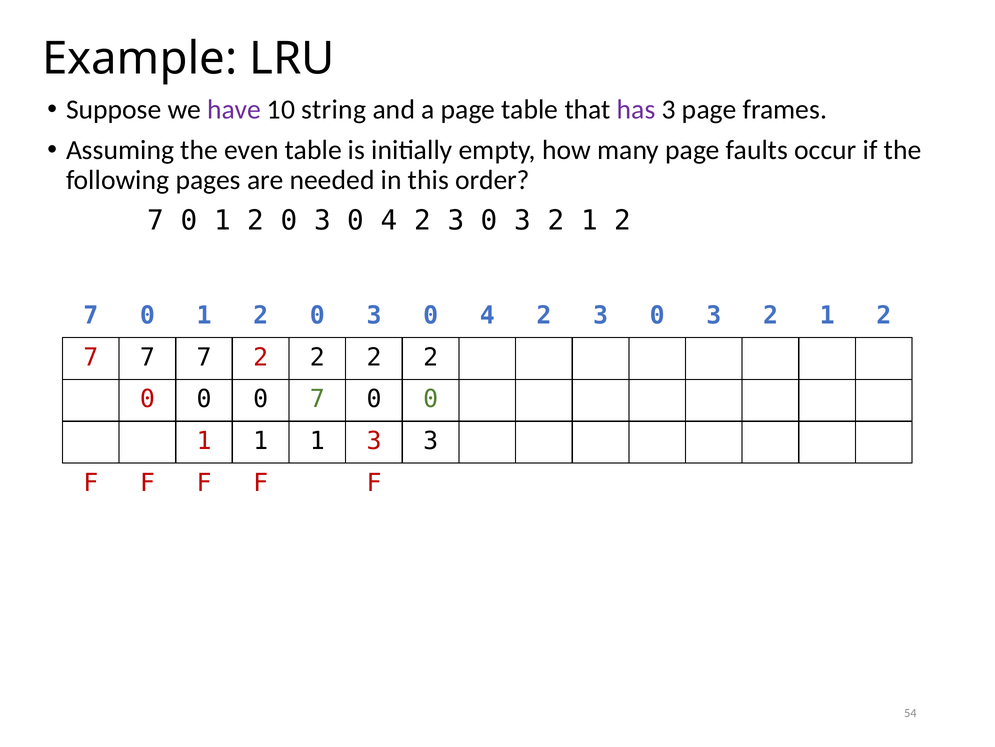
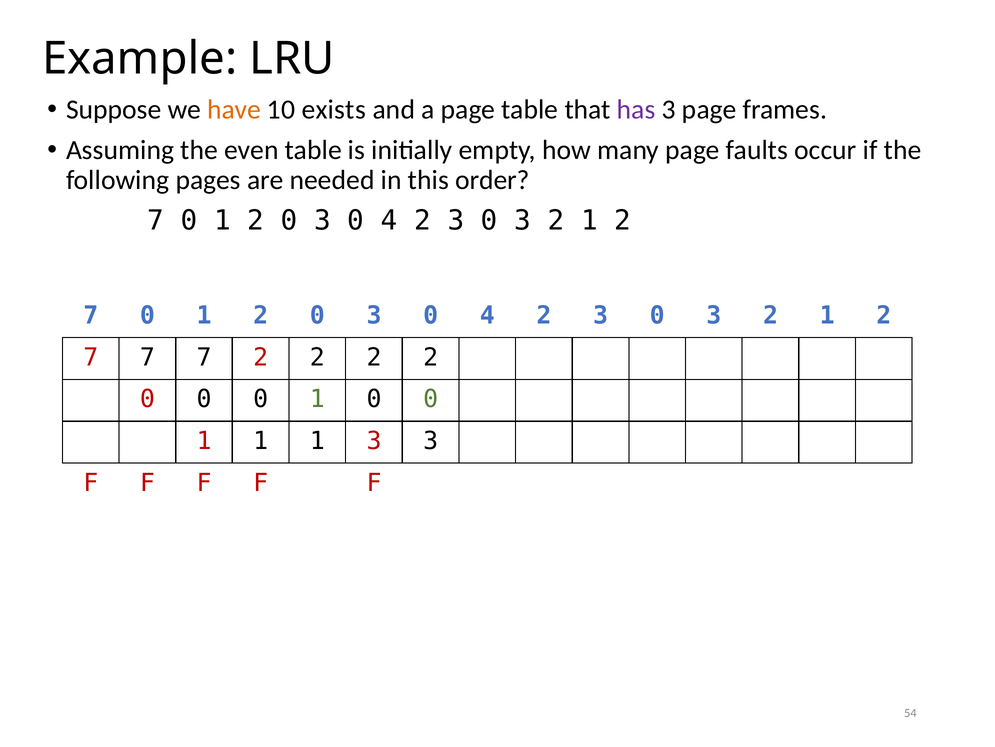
have colour: purple -> orange (234, 110)
string: string -> exists (334, 110)
0 0 0 7: 7 -> 1 (317, 399)
